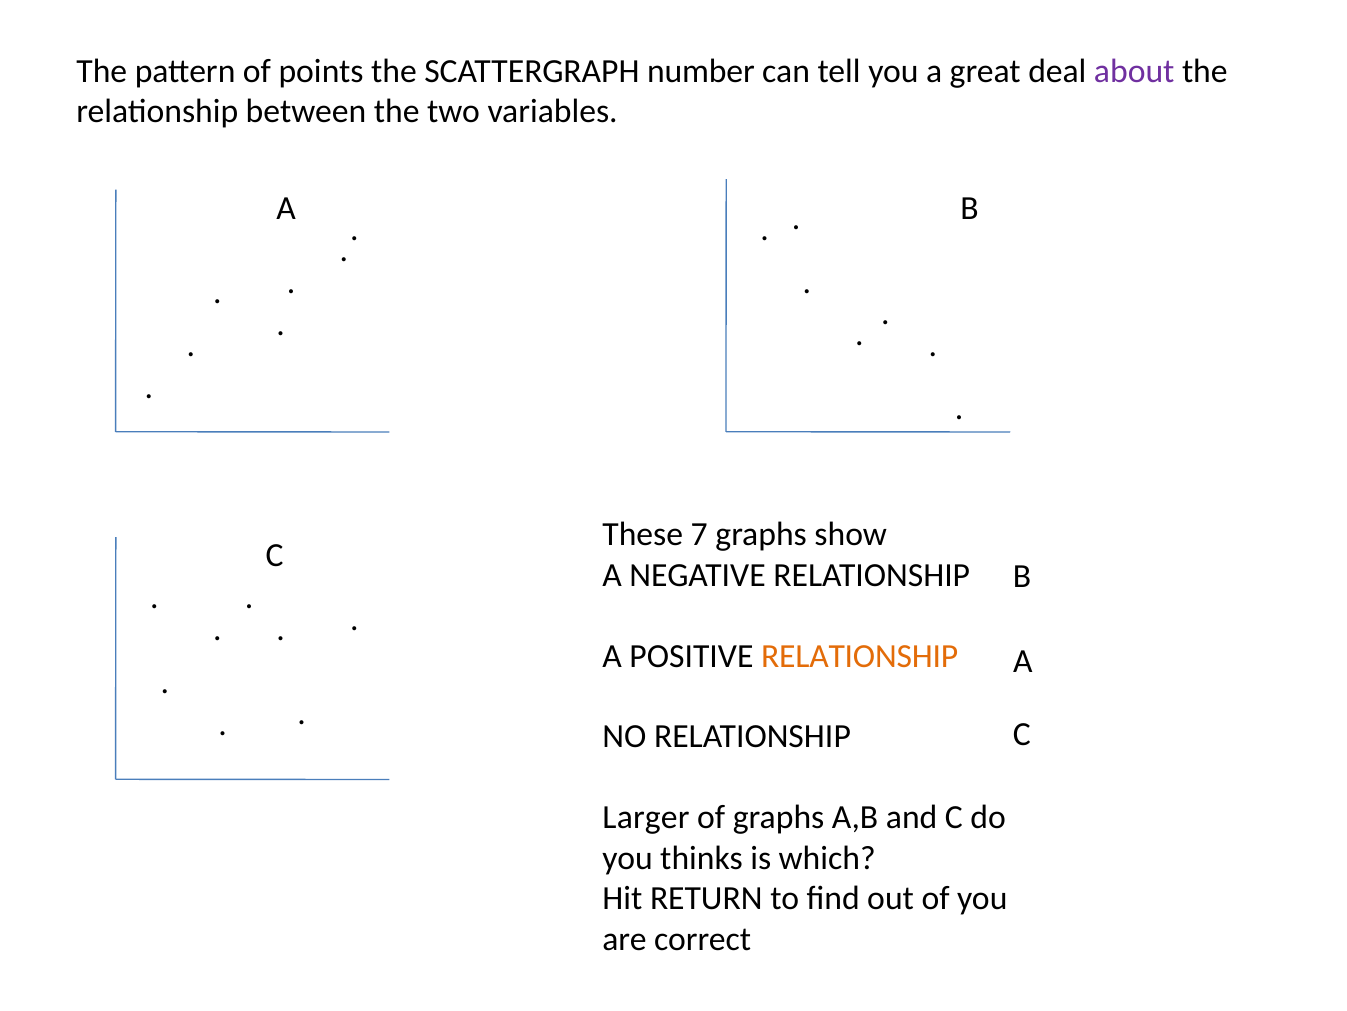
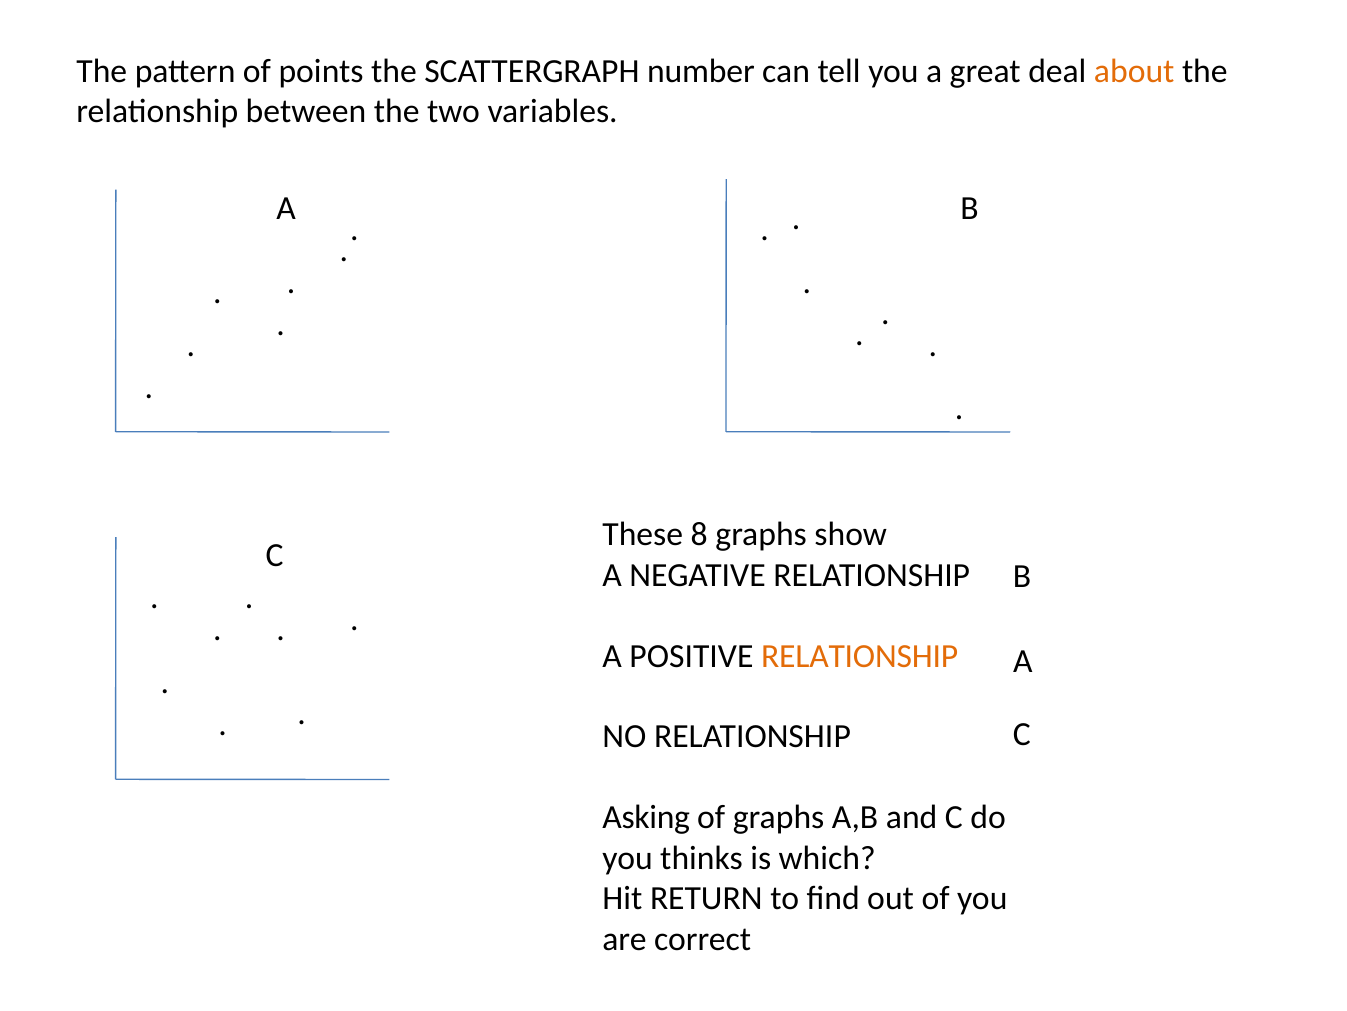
about colour: purple -> orange (1134, 71)
7: 7 -> 8 (699, 534)
Larger: Larger -> Asking (646, 817)
